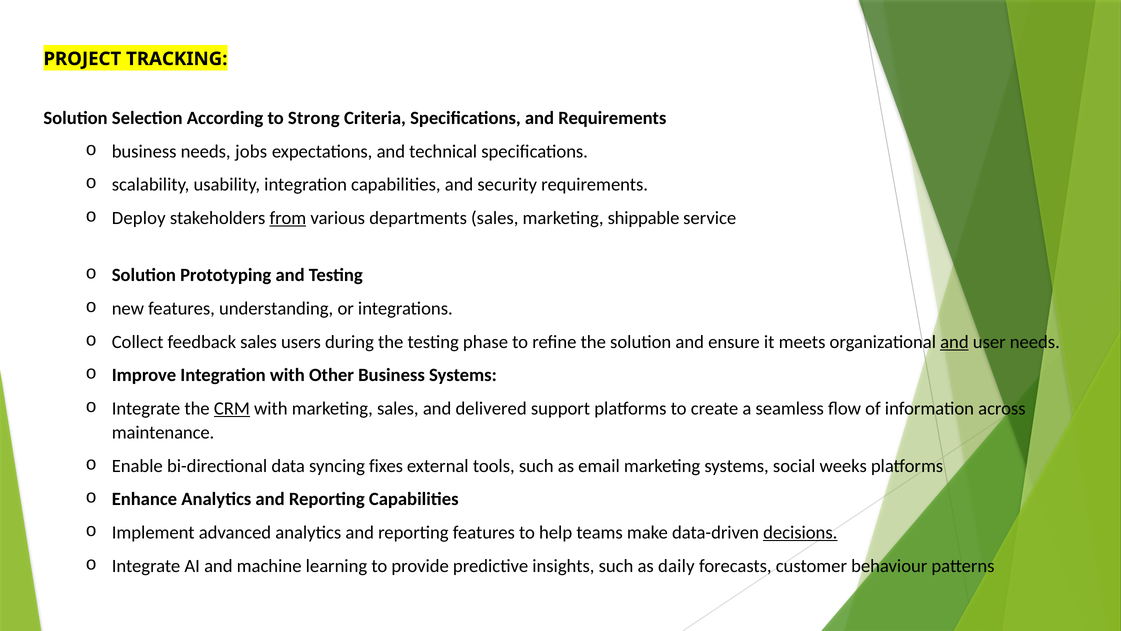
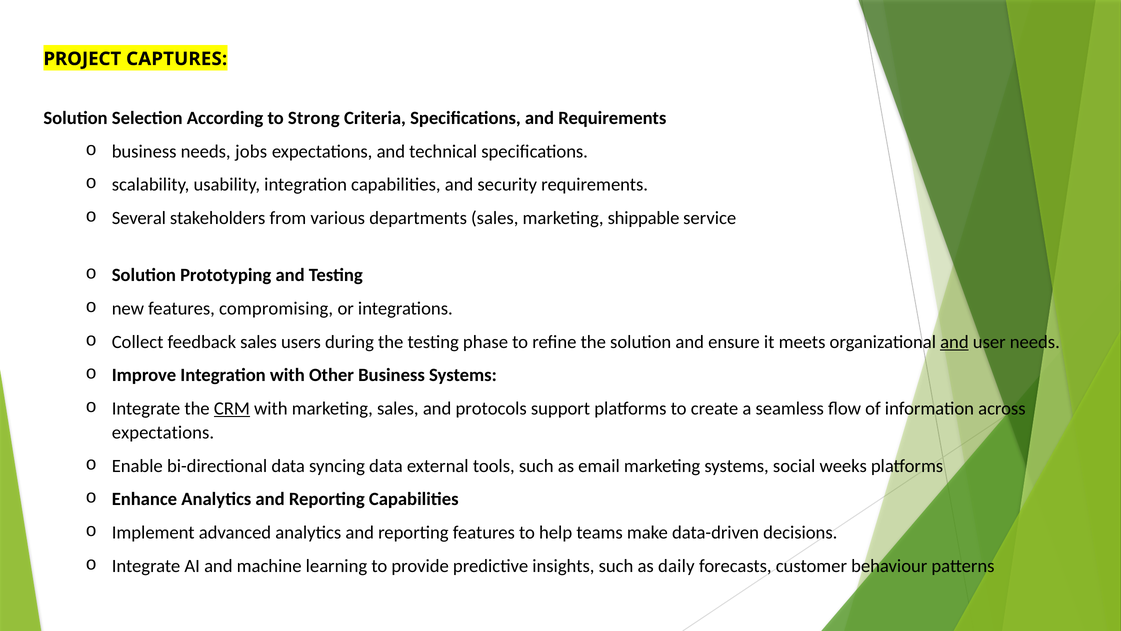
TRACKING: TRACKING -> CAPTURES (177, 59)
Deploy: Deploy -> Several (139, 218)
from underline: present -> none (288, 218)
understanding: understanding -> compromising (276, 308)
delivered: delivered -> protocols (491, 408)
maintenance: maintenance -> expectations (163, 432)
syncing fixes: fixes -> data (386, 466)
decisions underline: present -> none (800, 532)
